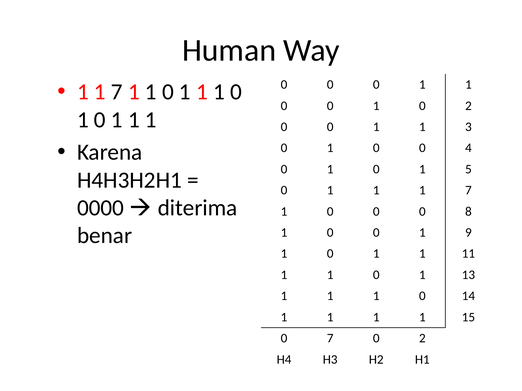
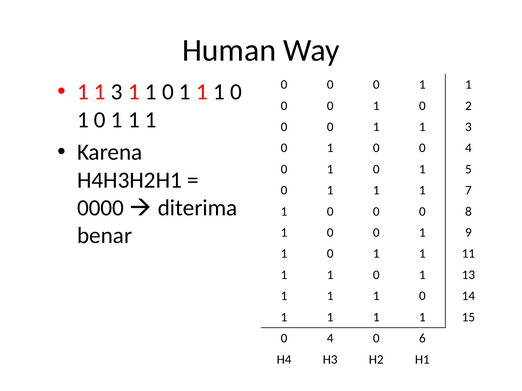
7: 7 -> 3 (117, 92)
7: 7 -> 4 (330, 339)
2: 2 -> 6 (422, 339)
